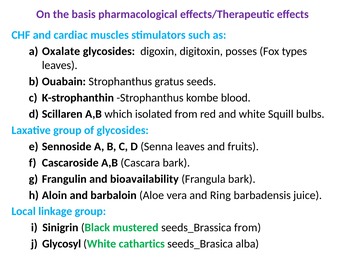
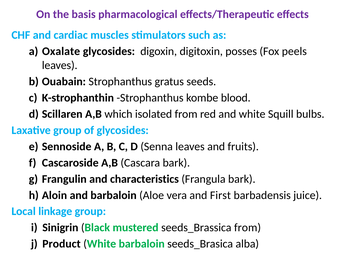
types: types -> peels (294, 51)
bioavailability: bioavailability -> characteristics (144, 179)
Ring: Ring -> First (220, 195)
Glycosyl: Glycosyl -> Product (62, 244)
White cathartics: cathartics -> barbaloin (142, 244)
